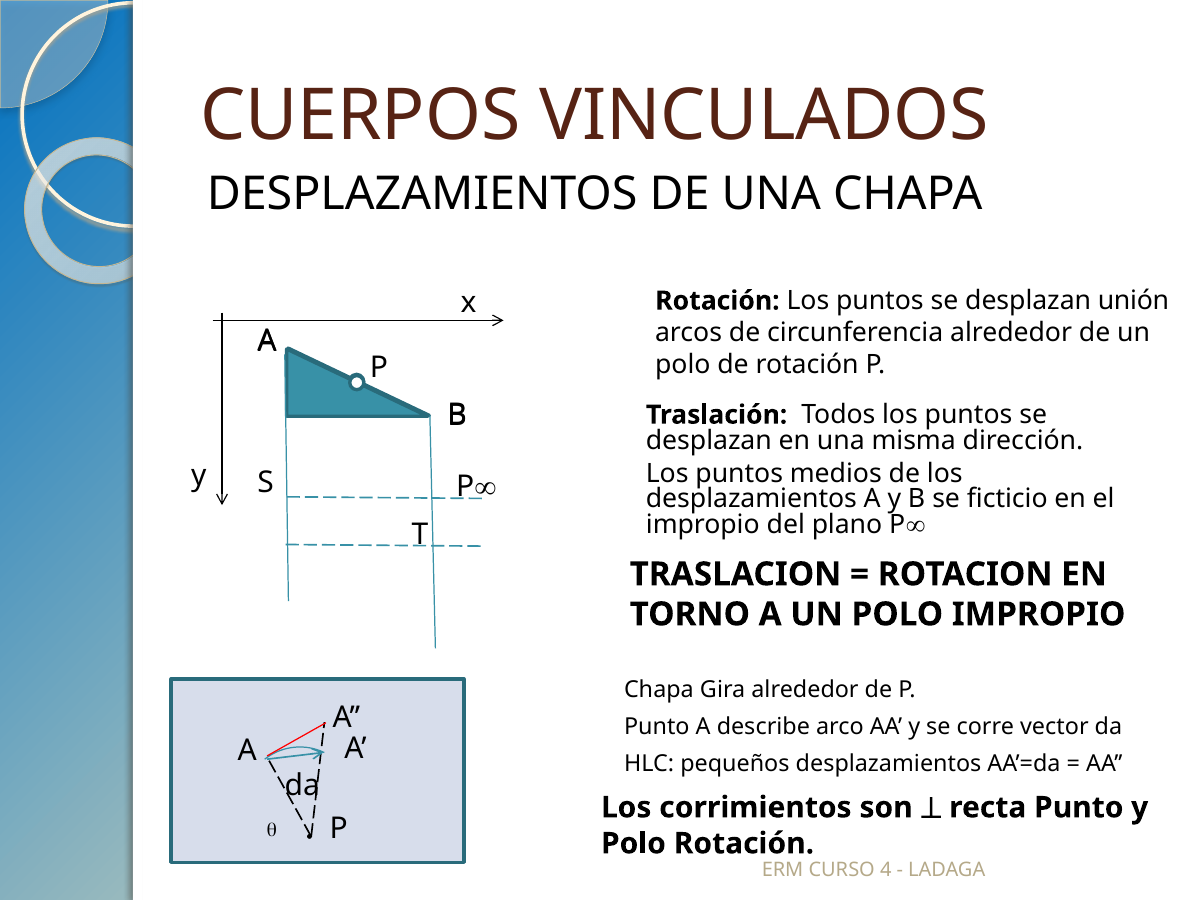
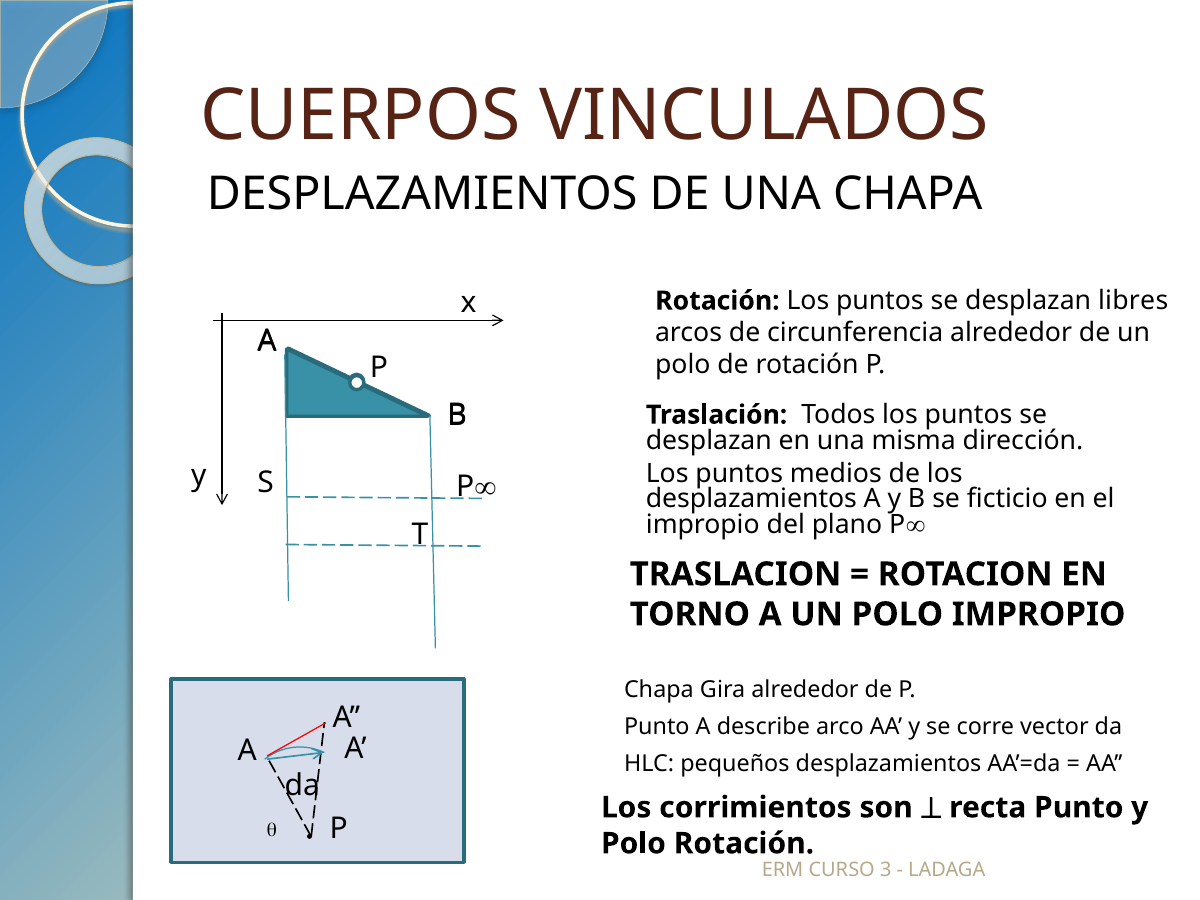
unión: unión -> libres (1133, 301)
4: 4 -> 3 (886, 870)
